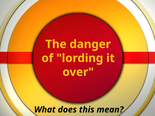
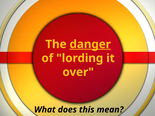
danger underline: none -> present (90, 44)
